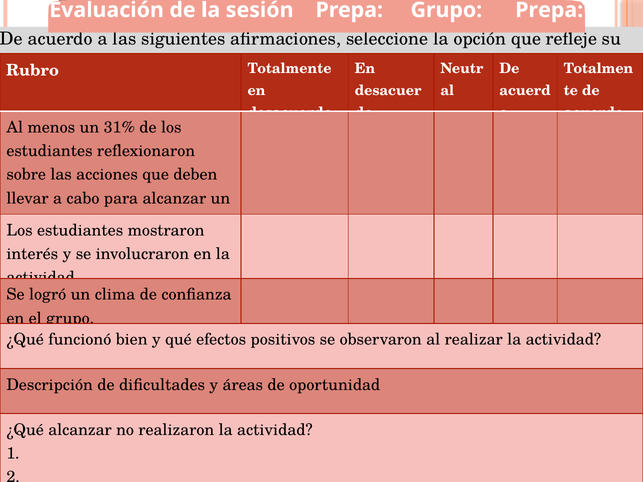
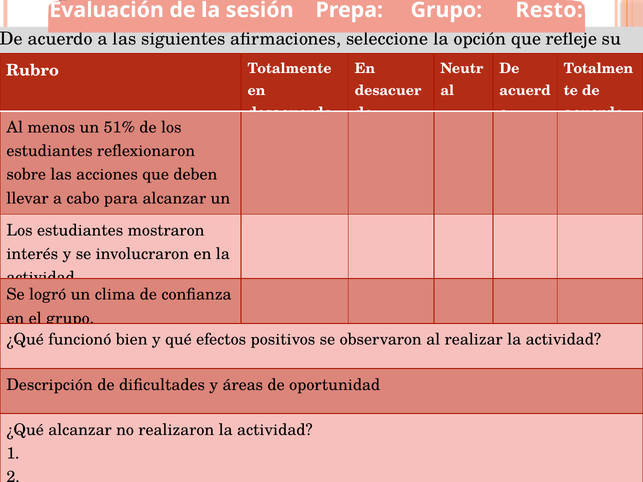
Grupo Prepa: Prepa -> Resto (549, 10)
31%: 31% -> 51% (119, 128)
